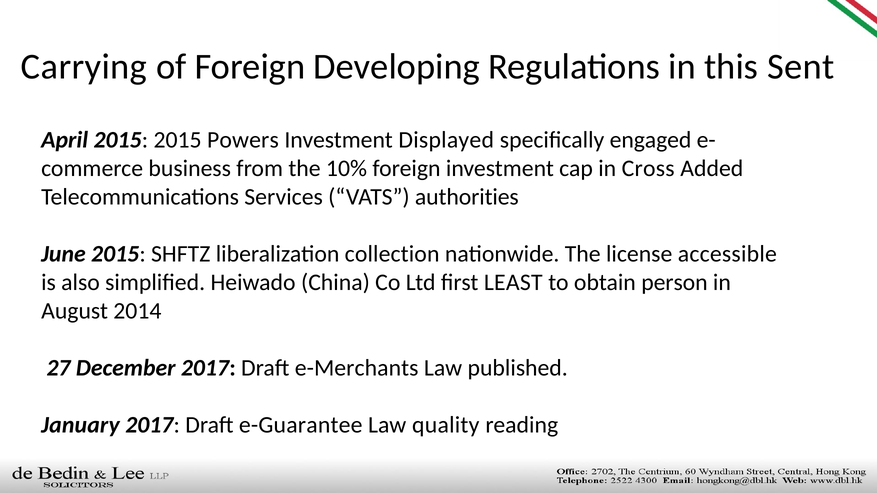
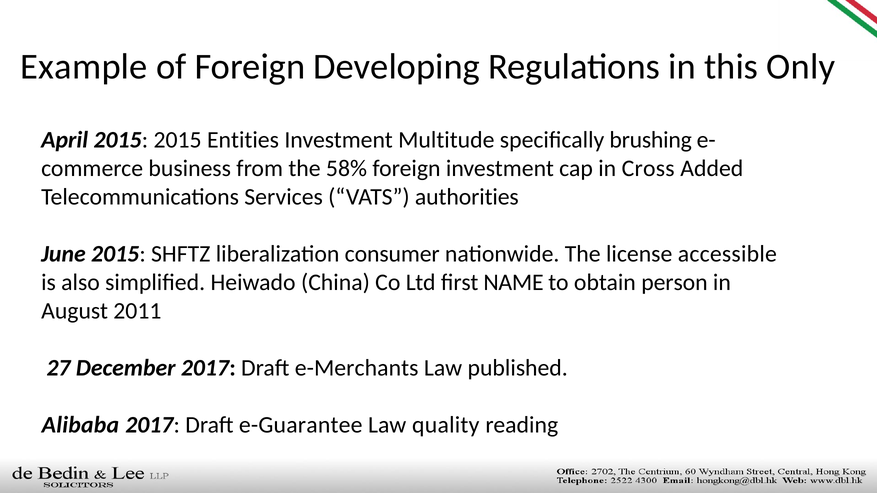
Carrying: Carrying -> Example (84, 67)
Sent: Sent -> Only (801, 67)
Powers: Powers -> Entities (243, 140)
Displayed: Displayed -> Multitude (446, 140)
engaged: engaged -> brushing (651, 140)
10%: 10% -> 58% (346, 169)
collection: collection -> consumer (392, 254)
LEAST: LEAST -> NAME (514, 283)
2014: 2014 -> 2011 (137, 311)
January: January -> Alibaba (80, 425)
